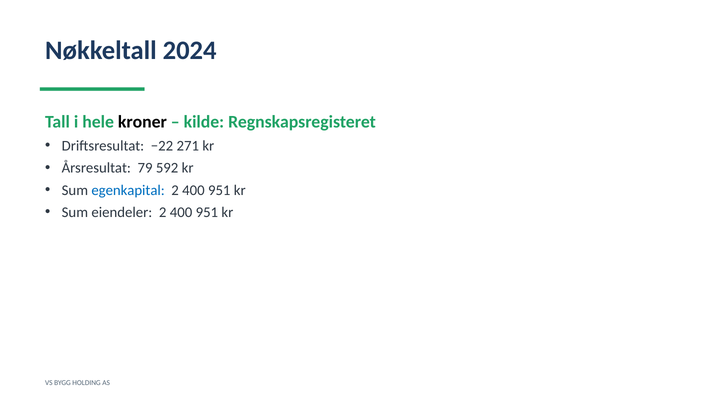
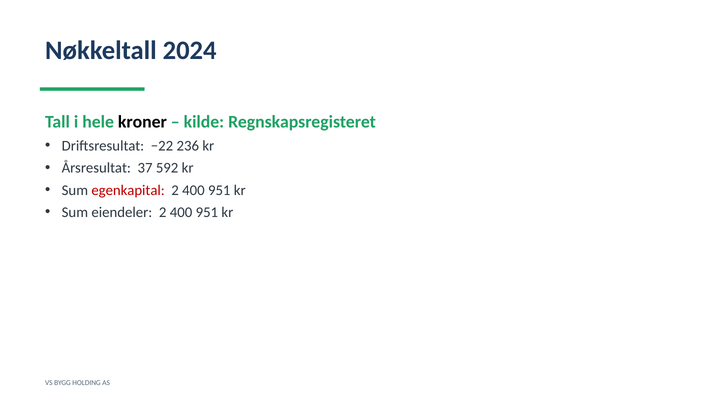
271: 271 -> 236 (188, 146)
79: 79 -> 37 (145, 168)
egenkapital colour: blue -> red (128, 190)
